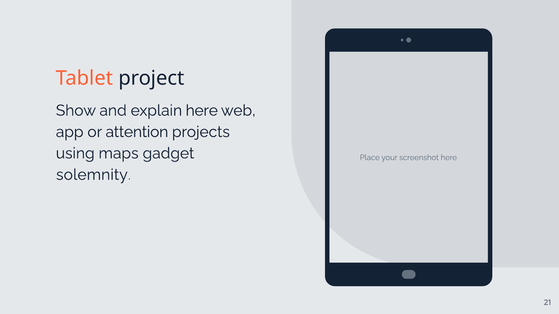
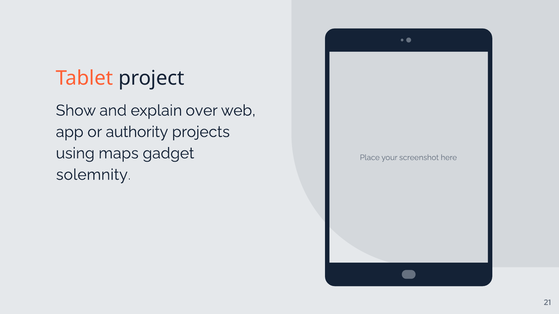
explain here: here -> over (202, 111)
attention: attention -> authority (137, 132)
